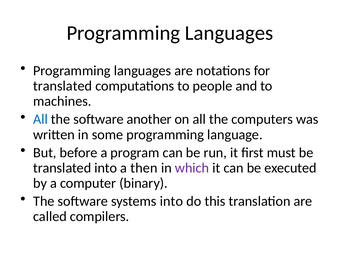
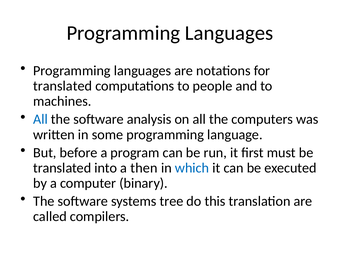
another: another -> analysis (149, 119)
which colour: purple -> blue (192, 168)
systems into: into -> tree (171, 201)
